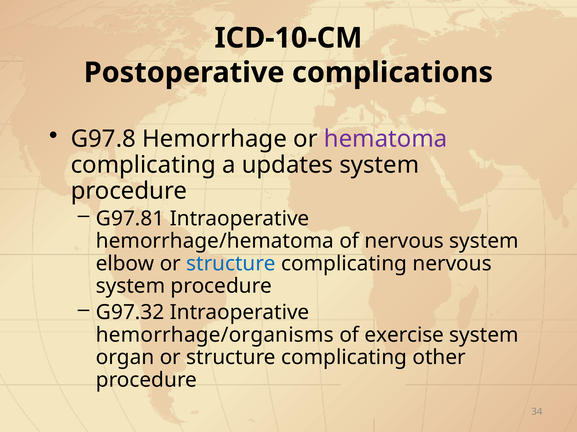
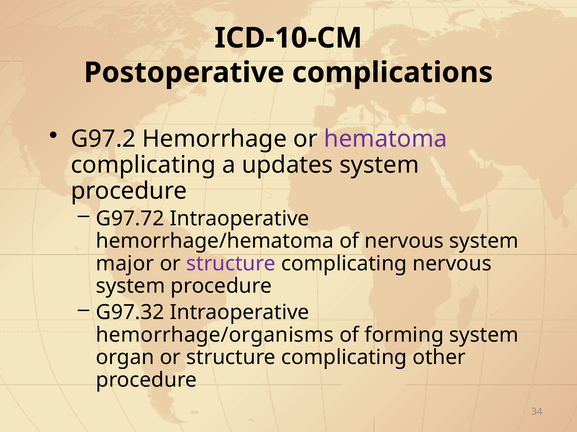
G97.8: G97.8 -> G97.2 (103, 139)
G97.81: G97.81 -> G97.72 (130, 219)
elbow: elbow -> major (125, 264)
structure colour: blue -> purple (231, 264)
exercise: exercise -> forming (404, 335)
